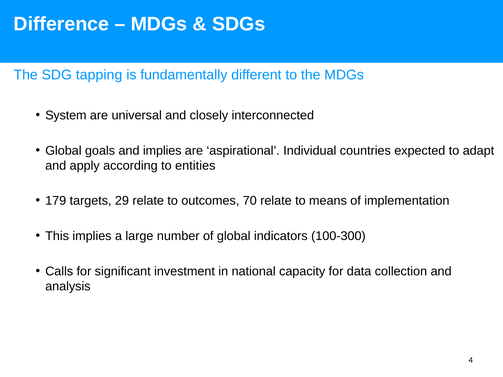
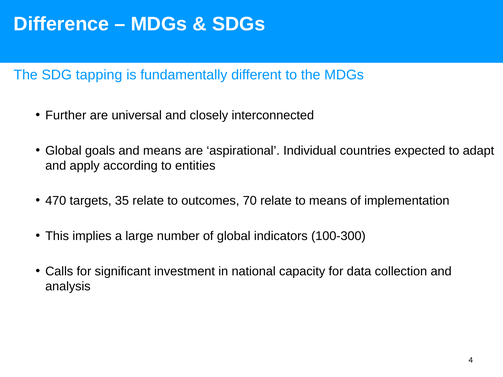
System: System -> Further (66, 115)
and implies: implies -> means (162, 151)
179: 179 -> 470 (56, 201)
29: 29 -> 35 (122, 201)
